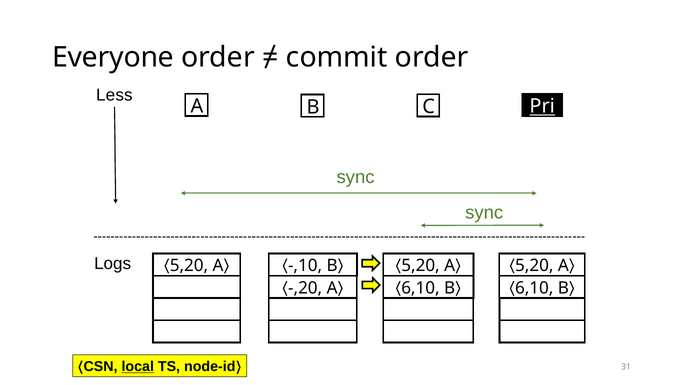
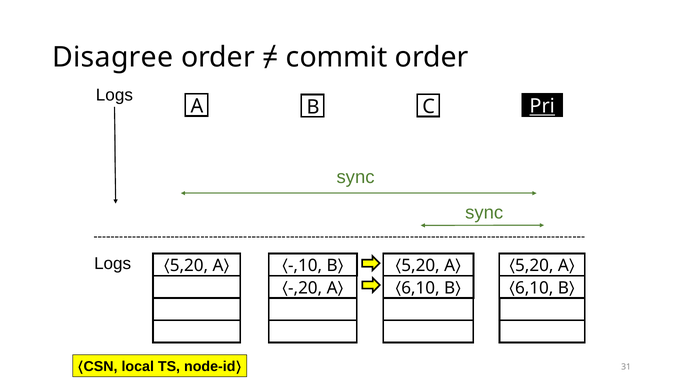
Everyone: Everyone -> Disagree (113, 57)
Less: Less -> Logs (114, 95)
local underline: present -> none (138, 366)
